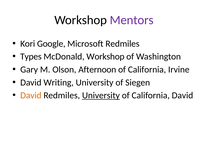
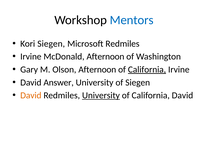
Mentors colour: purple -> blue (132, 20)
Kori Google: Google -> Siegen (51, 44)
Types: Types -> Irvine (31, 57)
McDonald Workshop: Workshop -> Afternoon (105, 57)
California underline: none -> present (147, 70)
Writing: Writing -> Answer (59, 82)
